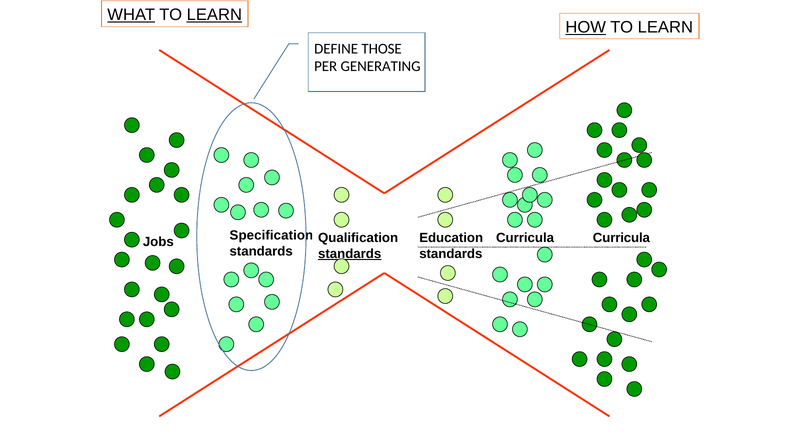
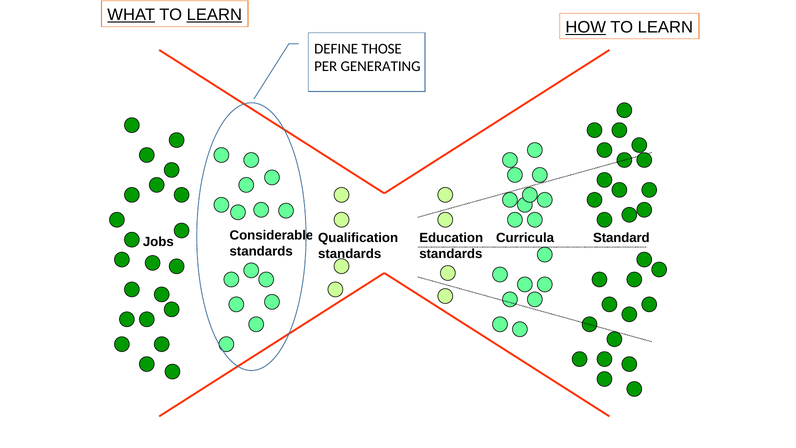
Specification: Specification -> Considerable (271, 235)
Curricula: Curricula -> Standard (621, 238)
standards underline: present -> none (350, 254)
